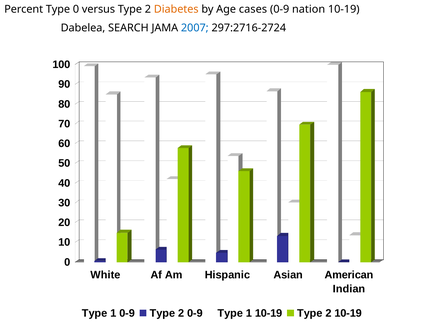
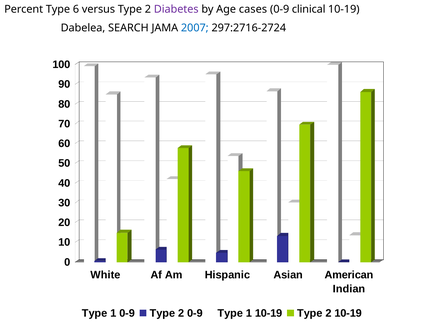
Type 0: 0 -> 6 (76, 9)
Diabetes colour: orange -> purple (176, 9)
nation: nation -> clinical (309, 9)
